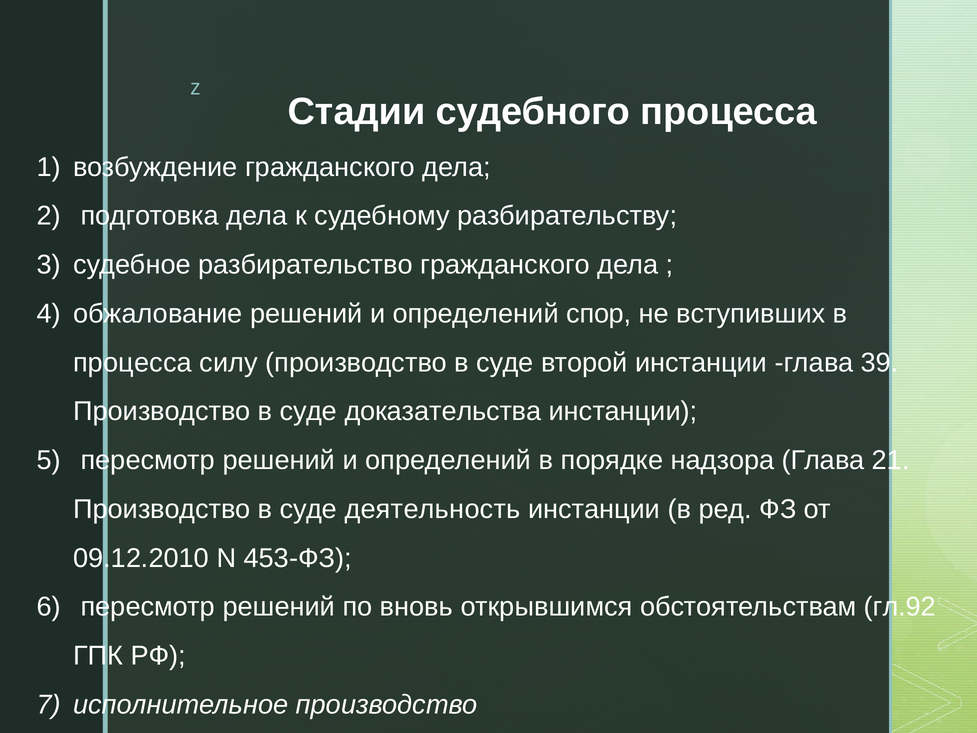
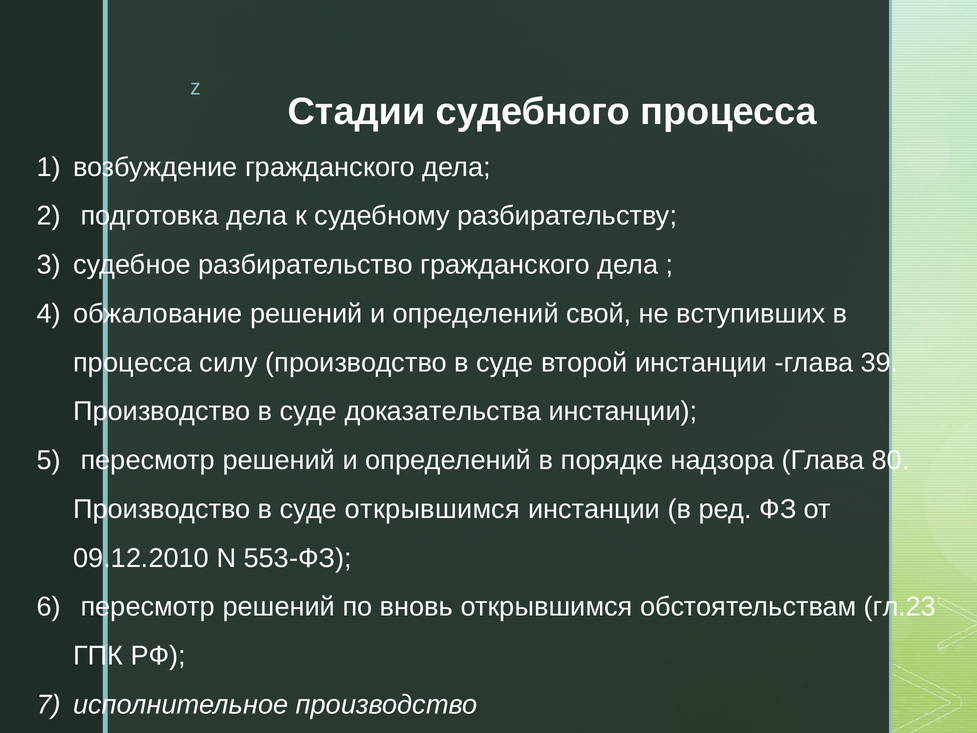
спор: спор -> свой (599, 314)
21: 21 -> 80 (891, 460)
суде деятельность: деятельность -> открывшимся (432, 509)
453-ФЗ: 453-ФЗ -> 553-ФЗ (298, 558)
гл.92: гл.92 -> гл.23 (900, 607)
